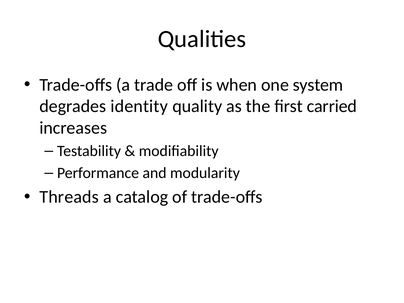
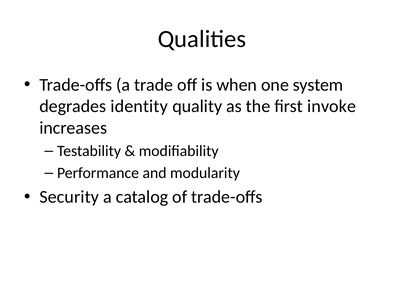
carried: carried -> invoke (332, 106)
Threads: Threads -> Security (69, 197)
